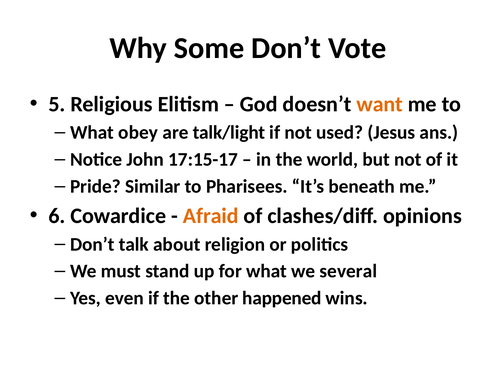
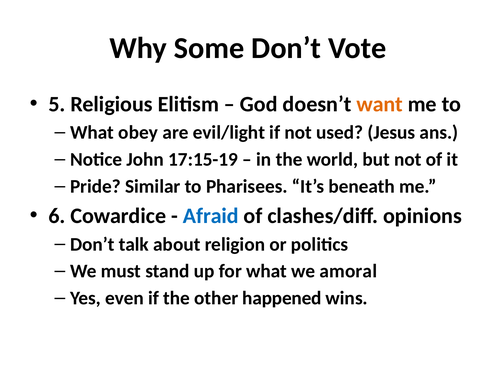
talk/light: talk/light -> evil/light (229, 133)
17:15-17: 17:15-17 -> 17:15-19 (203, 159)
Afraid colour: orange -> blue (211, 216)
several: several -> amoral (348, 271)
